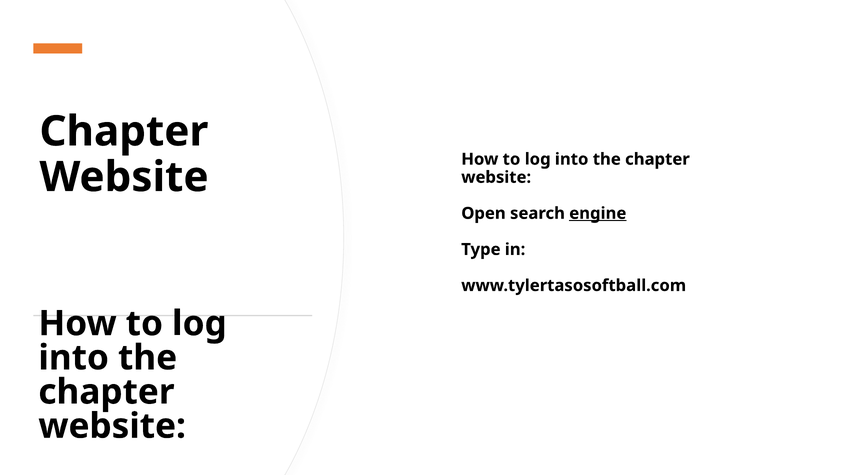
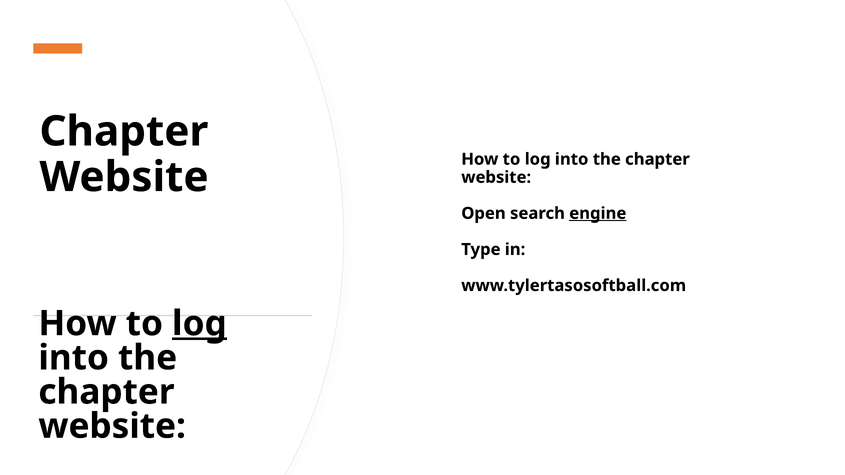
log underline: none -> present (199, 324)
